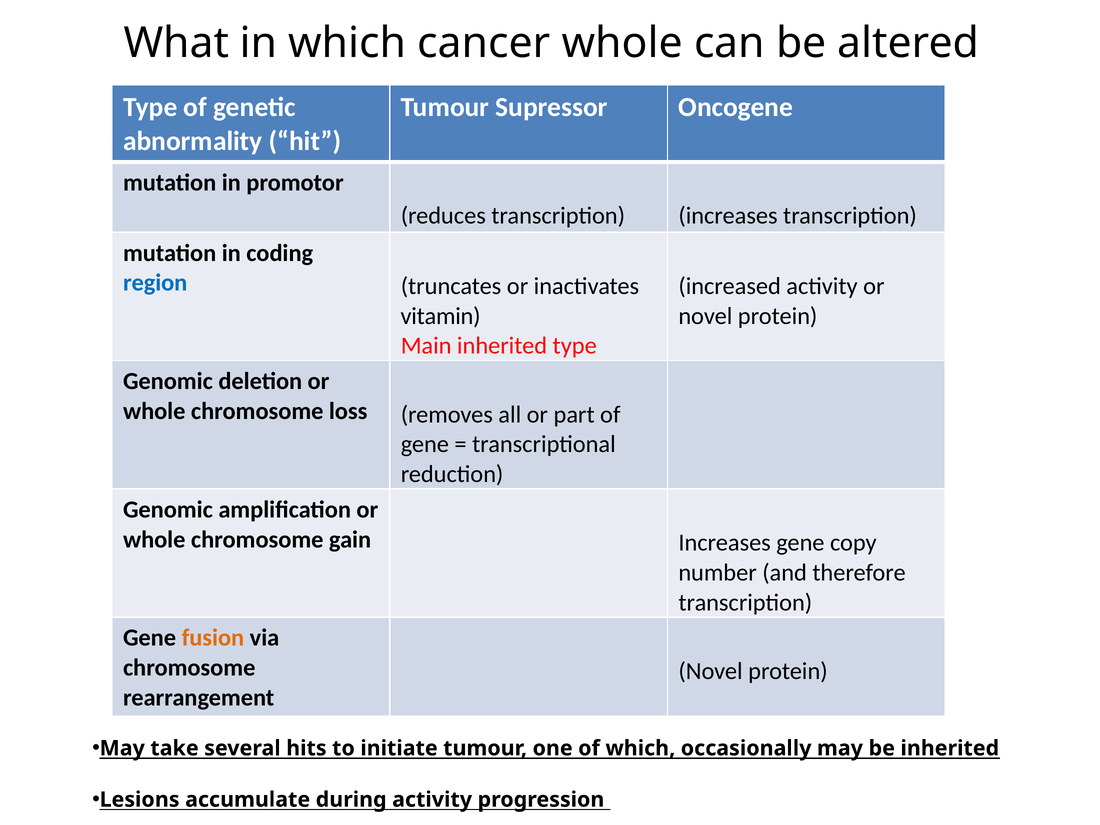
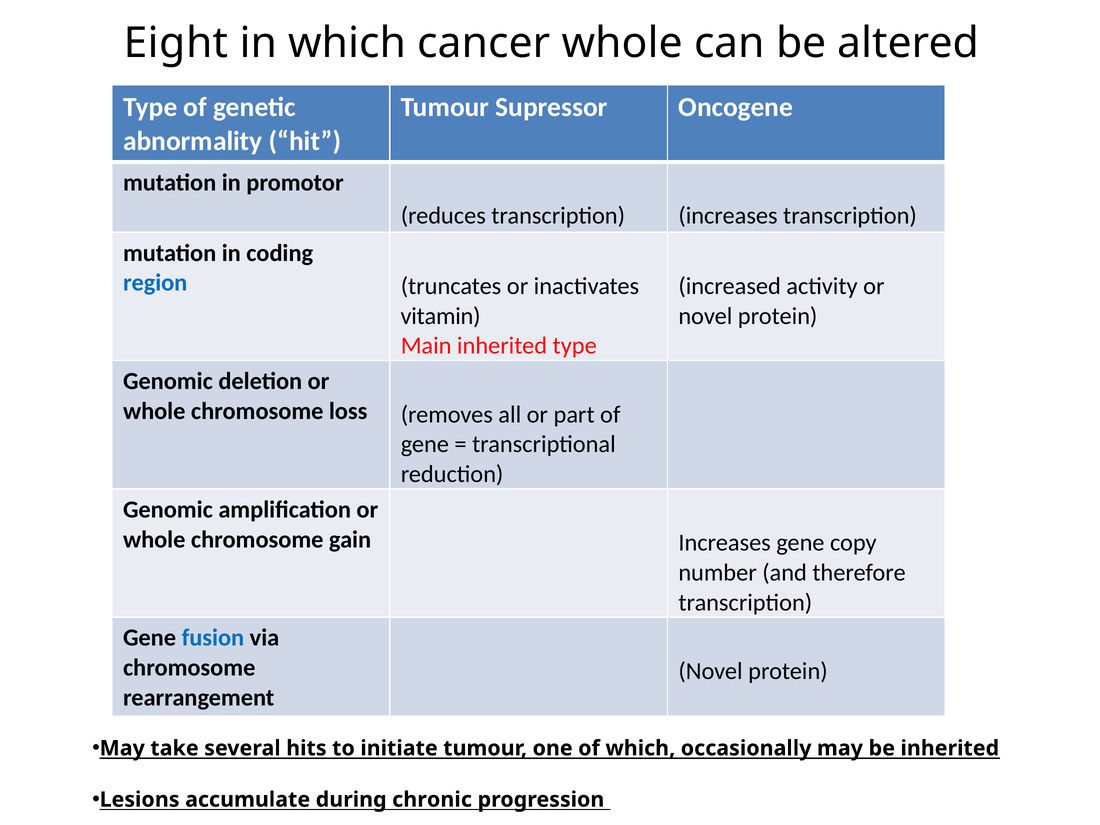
What: What -> Eight (176, 43)
fusion colour: orange -> blue (213, 638)
during activity: activity -> chronic (432, 800)
